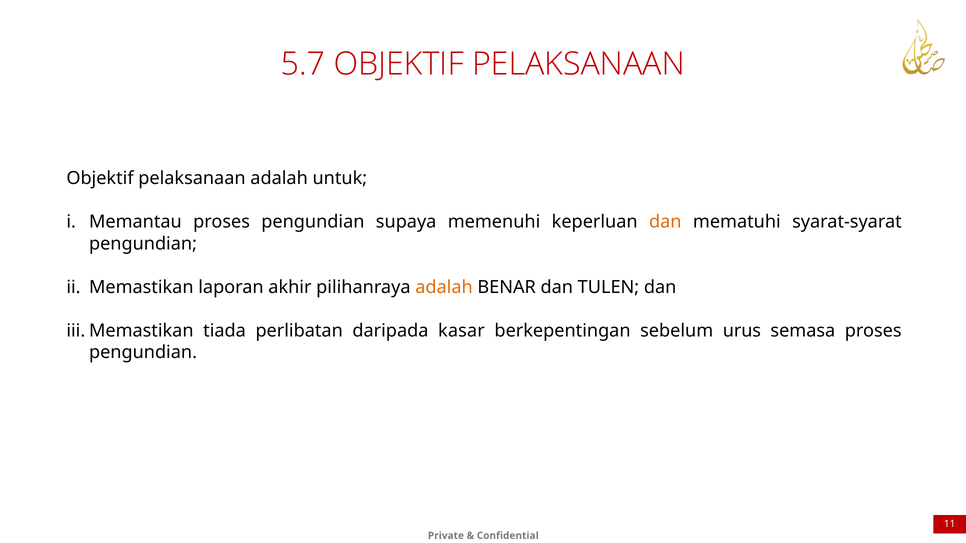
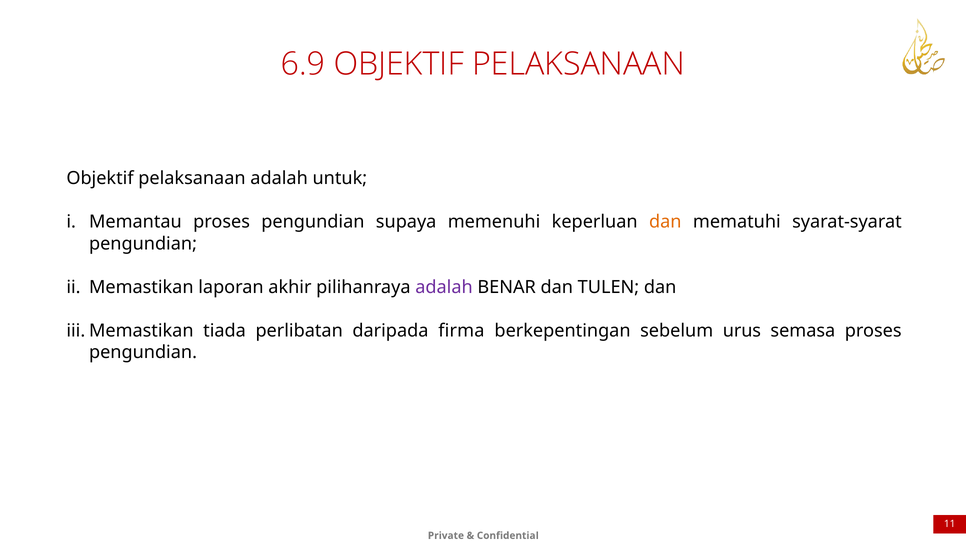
5.7: 5.7 -> 6.9 (303, 64)
adalah colour: orange -> purple (444, 287)
kasar: kasar -> firma (461, 331)
